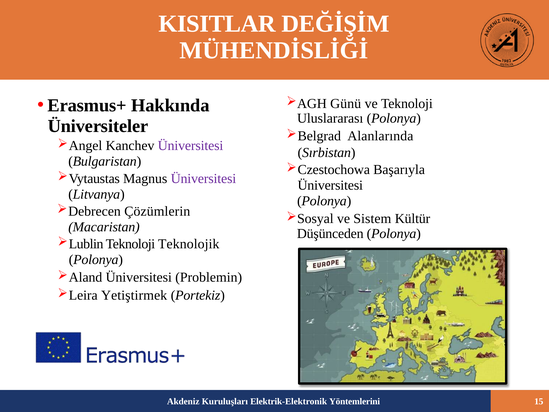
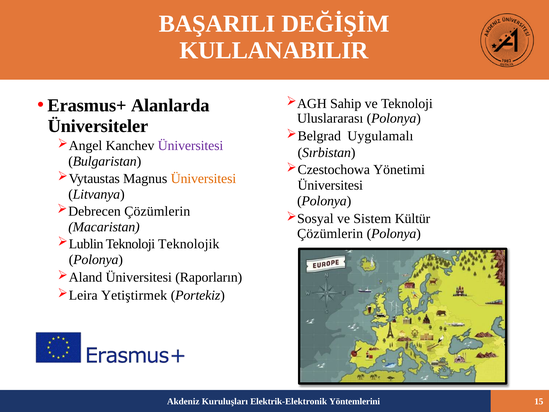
KISITLAR: KISITLAR -> BAŞARILI (217, 24)
MÜHENDİSLİĞİ: MÜHENDİSLİĞİ -> KULLANABILIR (274, 50)
Hakkında: Hakkında -> Alanlarda (170, 105)
Günü: Günü -> Sahip (346, 103)
Alanlarında: Alanlarında -> Uygulamalı (380, 136)
Başarıyla: Başarıyla -> Yönetimi (399, 170)
Üniversitesi colour: purple -> orange (203, 178)
Düşünceden: Düşünceden -> Çözümlerin (330, 233)
Problemin: Problemin -> Raporların (209, 277)
